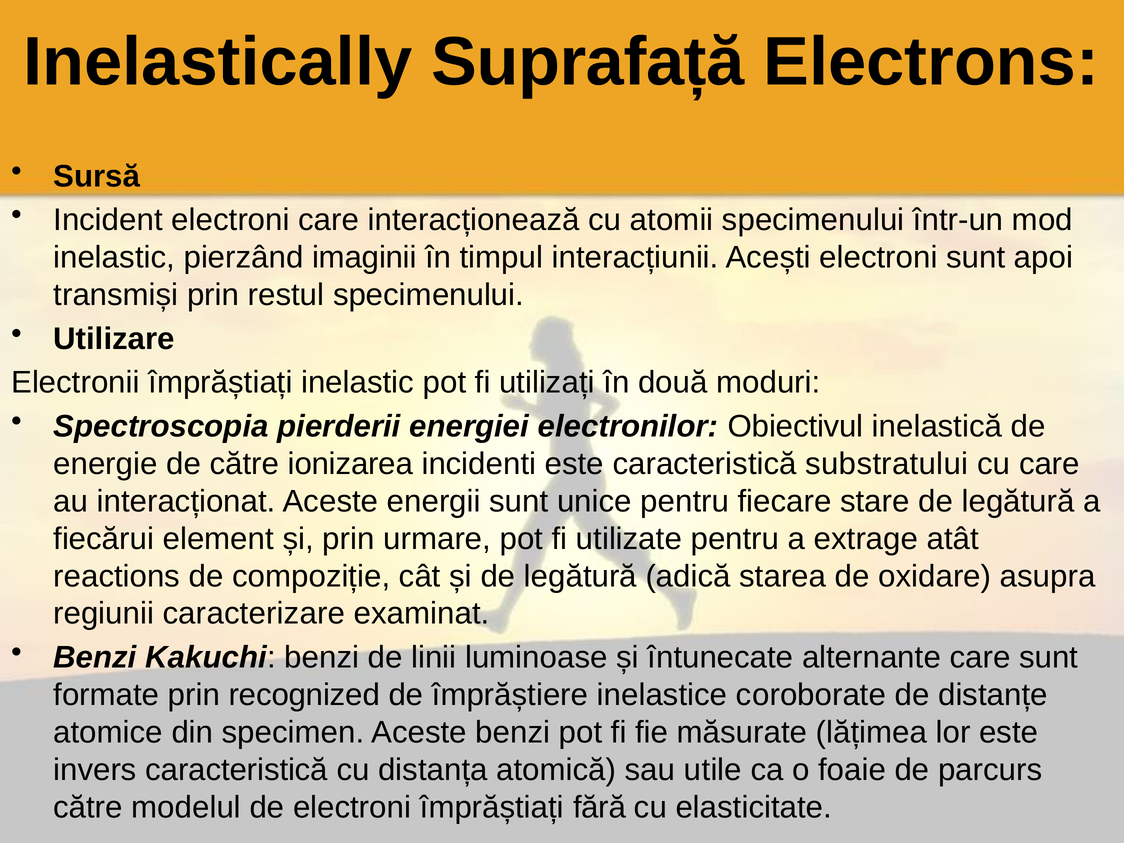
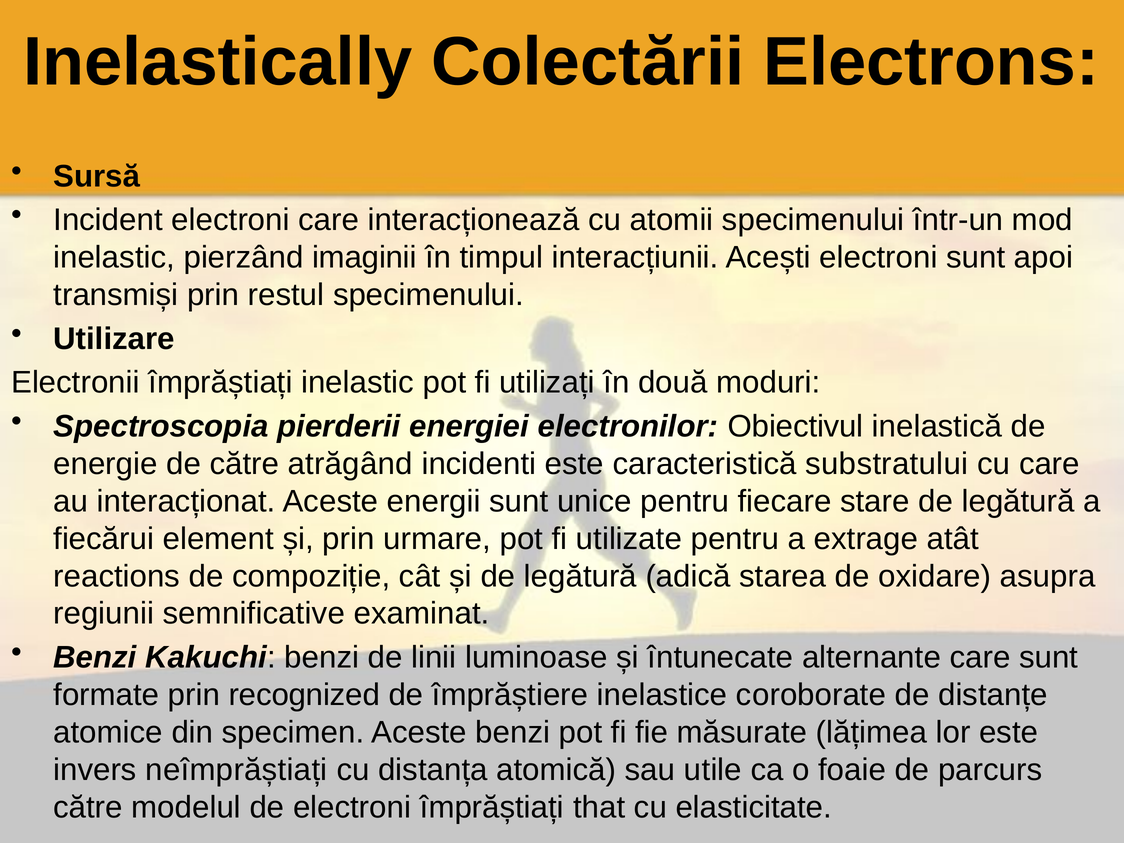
Suprafață: Suprafață -> Colectării (588, 62)
ionizarea: ionizarea -> atrăgând (350, 464)
caracterizare: caracterizare -> semnificative (254, 614)
invers caracteristică: caracteristică -> neîmprăștiați (236, 770)
fără: fără -> that (599, 807)
